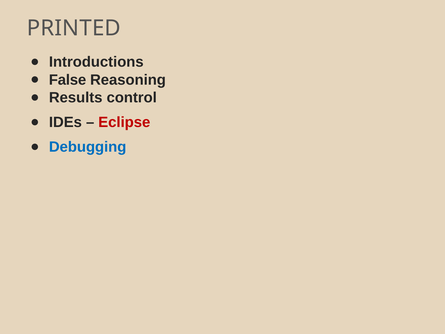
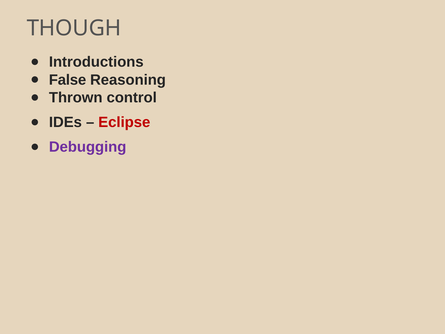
PRINTED: PRINTED -> THOUGH (74, 28)
Results: Results -> Thrown (76, 98)
Debugging colour: blue -> purple (88, 147)
